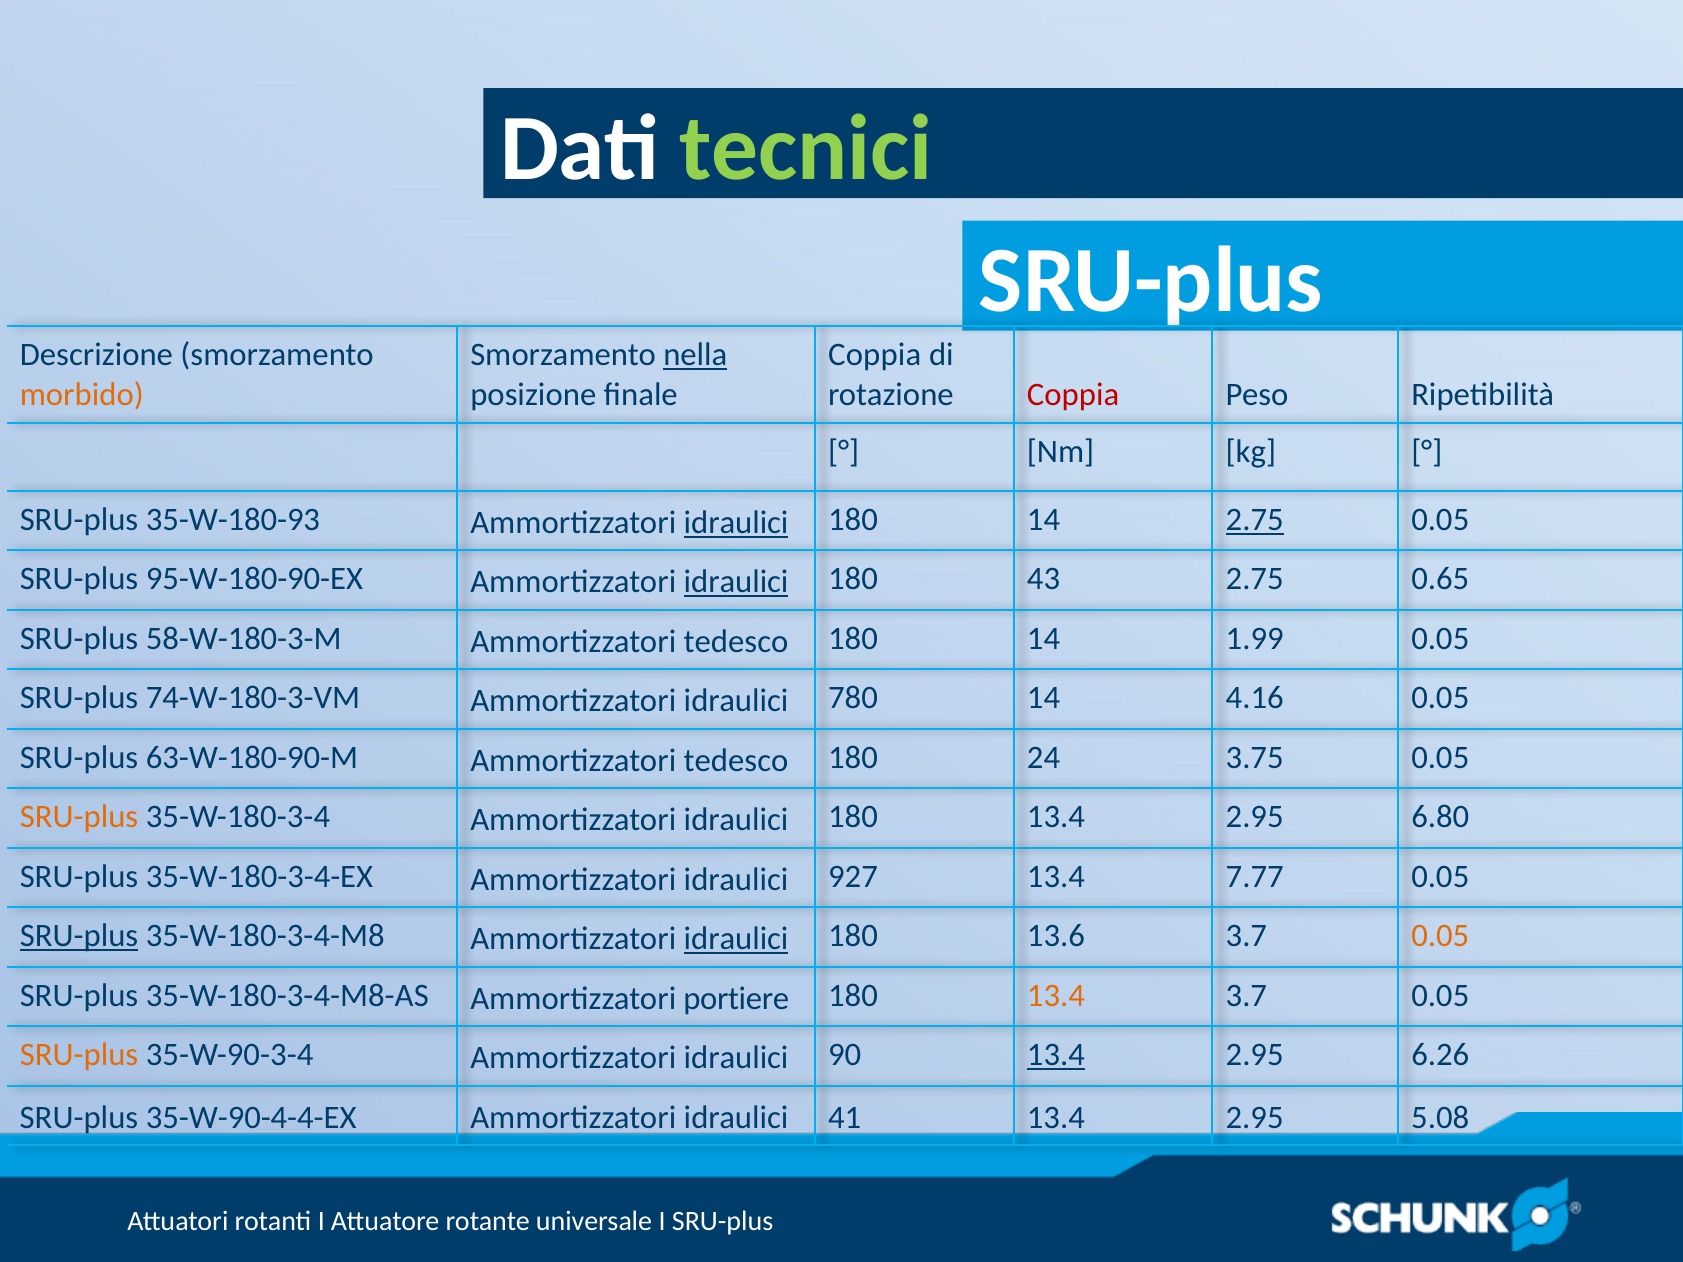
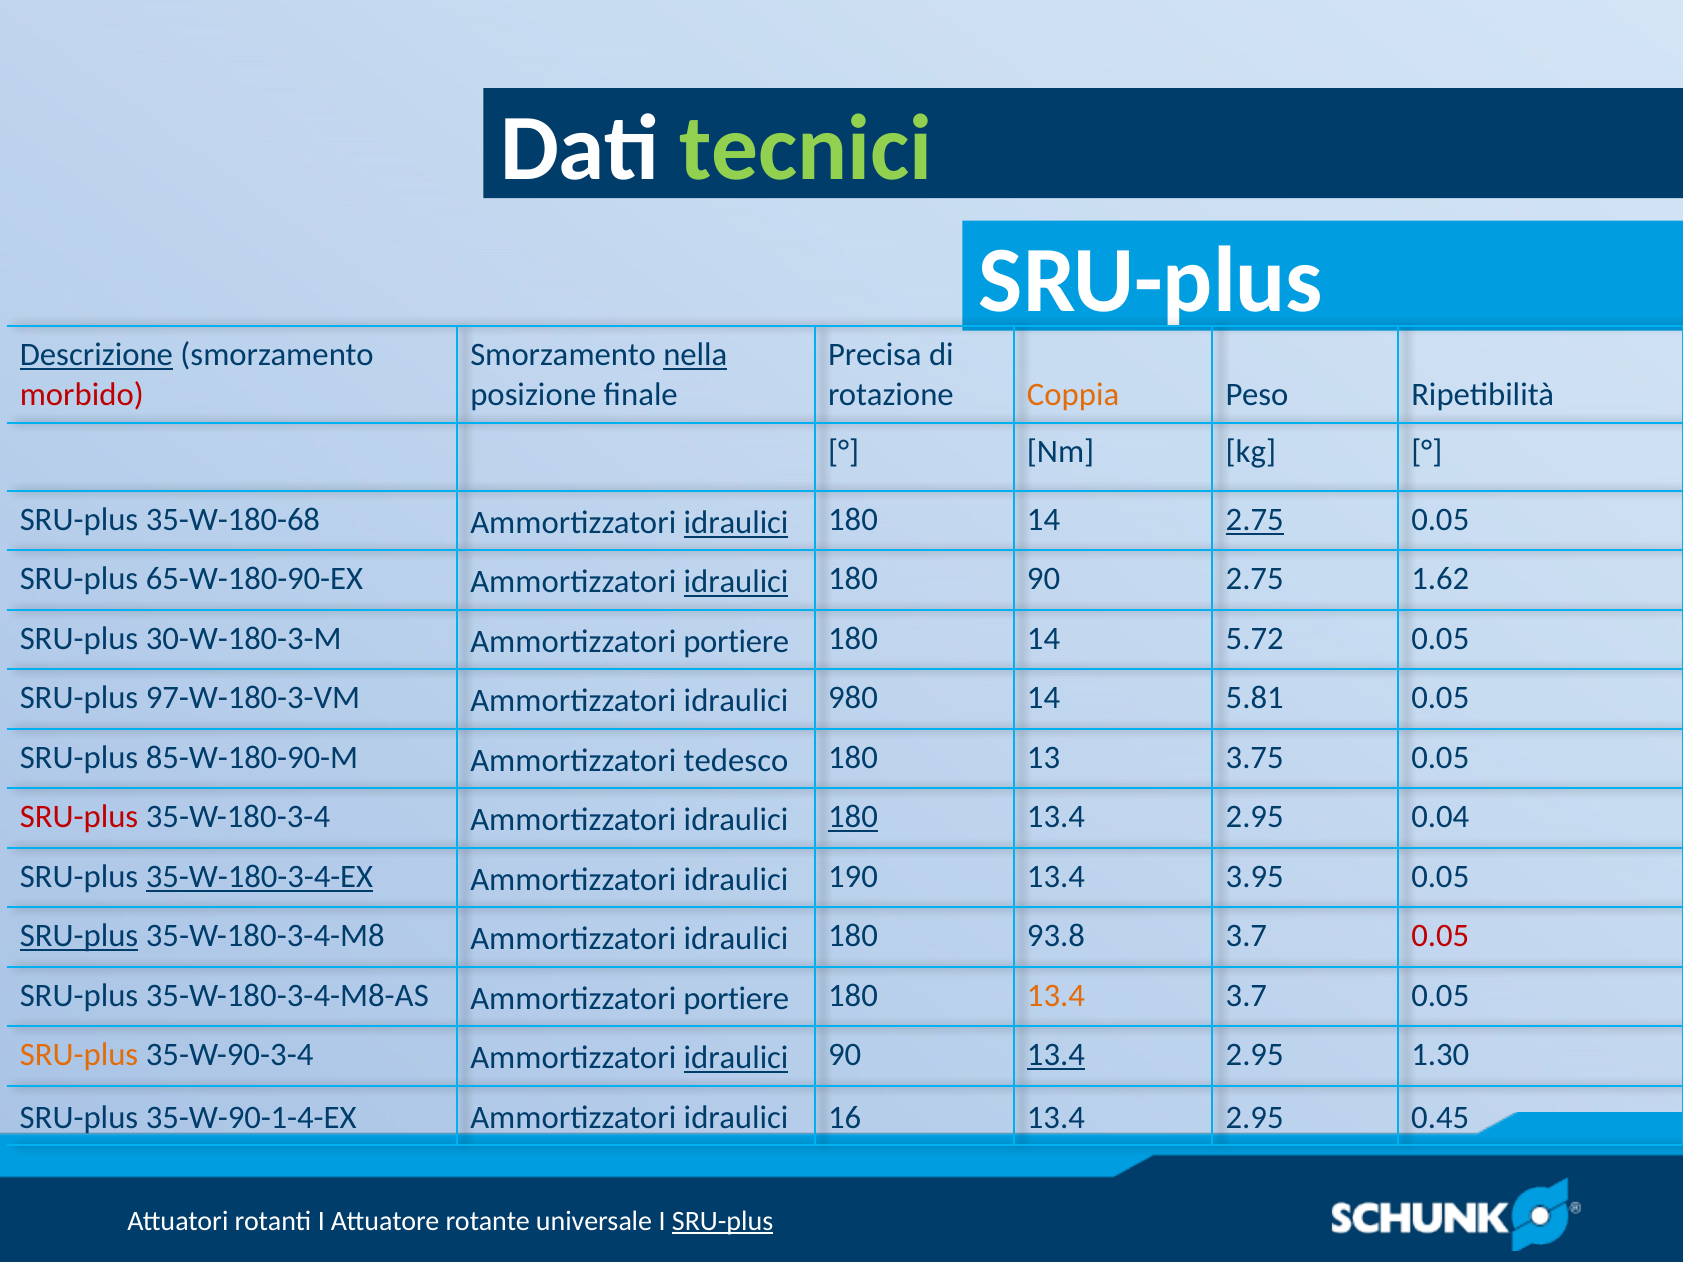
Descrizione underline: none -> present (96, 355)
Coppia: Coppia -> Precisa (875, 355)
morbido colour: orange -> red (82, 395)
Coppia colour: red -> orange (1073, 395)
35-W-180-93: 35-W-180-93 -> 35-W-180-68 (233, 520)
95-W-180-90-EX: 95-W-180-90-EX -> 65-W-180-90-EX (254, 579)
180 43: 43 -> 90 (1044, 579)
0.65: 0.65 -> 1.62 (1440, 579)
58-W-180-3-M: 58-W-180-3-M -> 30-W-180-3-M (244, 639)
tedesco: tedesco -> portiere (736, 642)
1.99: 1.99 -> 5.72 (1255, 639)
74-W-180-3-VM: 74-W-180-3-VM -> 97-W-180-3-VM (253, 698)
780: 780 -> 980 (853, 698)
4.16: 4.16 -> 5.81 (1255, 698)
63-W-180-90-M: 63-W-180-90-M -> 85-W-180-90-M (252, 758)
24: 24 -> 13 (1044, 758)
SRU-plus colour: orange -> red (79, 817)
180 underline: none -> present (853, 817)
6.80: 6.80 -> 0.04 (1440, 817)
35-W-180-3-4-EX underline: none -> present (260, 877)
927: 927 -> 190 (853, 877)
7.77: 7.77 -> 3.95 (1255, 877)
idraulici underline: present -> none (736, 939)
13.6: 13.6 -> 93.8 (1056, 936)
0.05 colour: orange -> red (1440, 936)
idraulici underline: none -> present (736, 1058)
6.26: 6.26 -> 1.30 (1440, 1055)
35-W-90-4-4-EX: 35-W-90-4-4-EX -> 35-W-90-1-4-EX (251, 1118)
41: 41 -> 16 (845, 1118)
5.08: 5.08 -> 0.45 (1440, 1118)
SRU-plus underline: none -> present (723, 1221)
